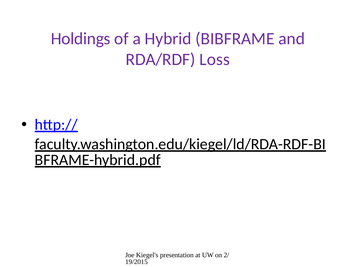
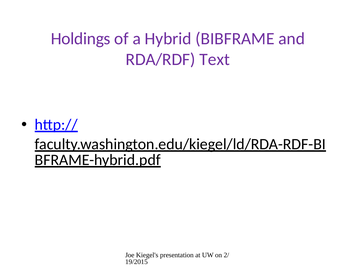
Loss: Loss -> Text (215, 59)
